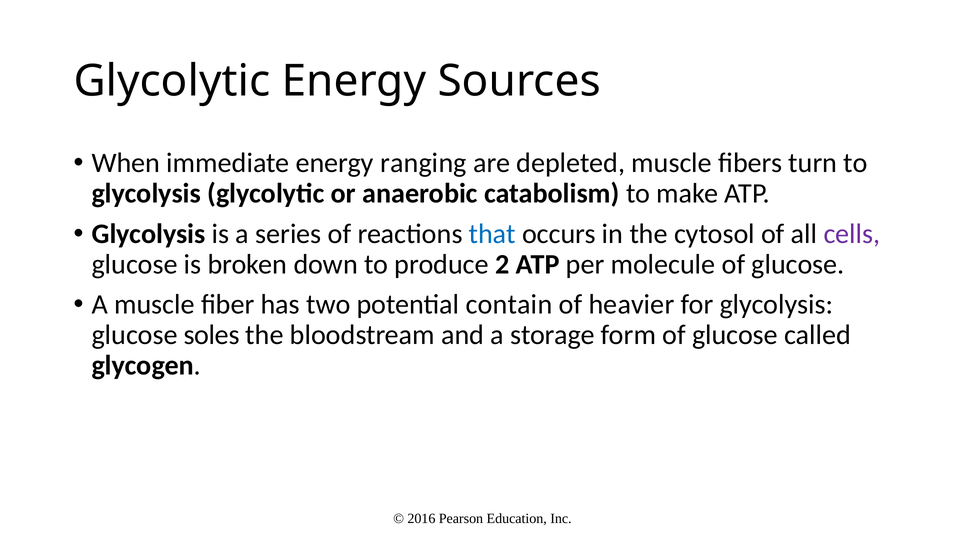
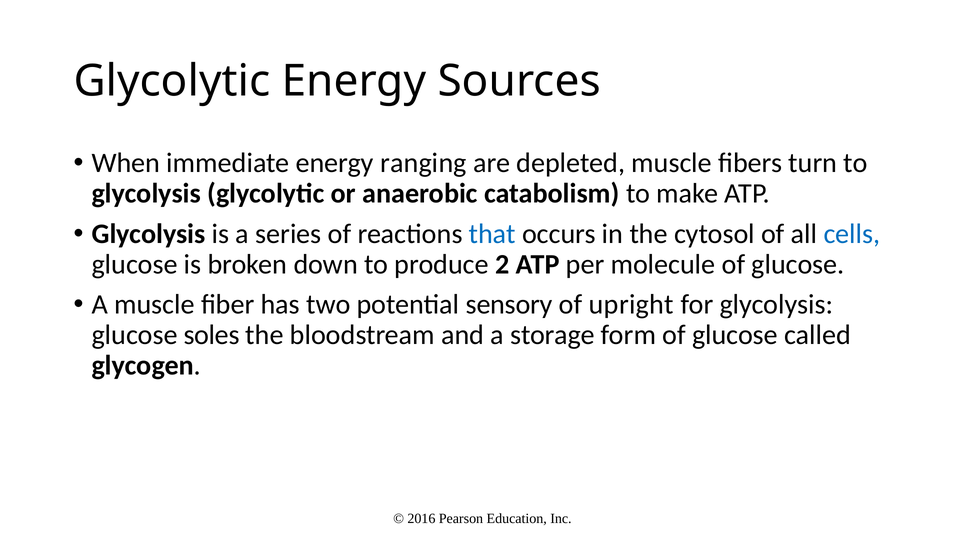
cells colour: purple -> blue (852, 234)
contain: contain -> sensory (509, 305)
heavier: heavier -> upright (631, 305)
